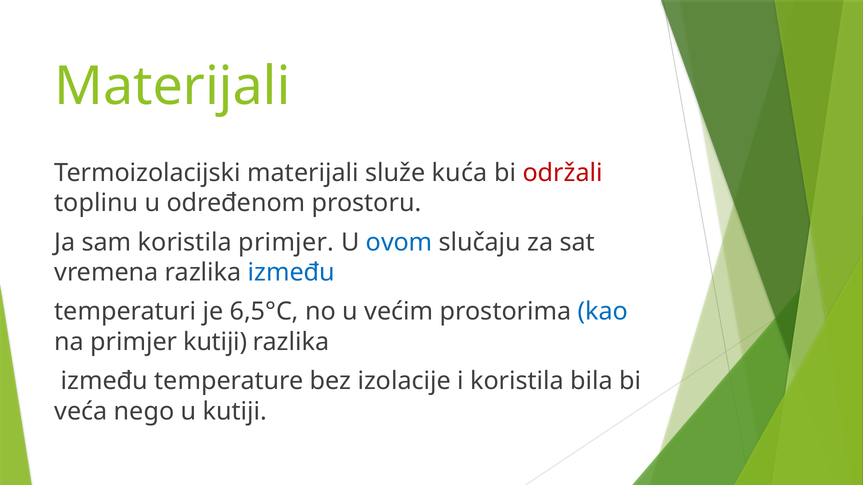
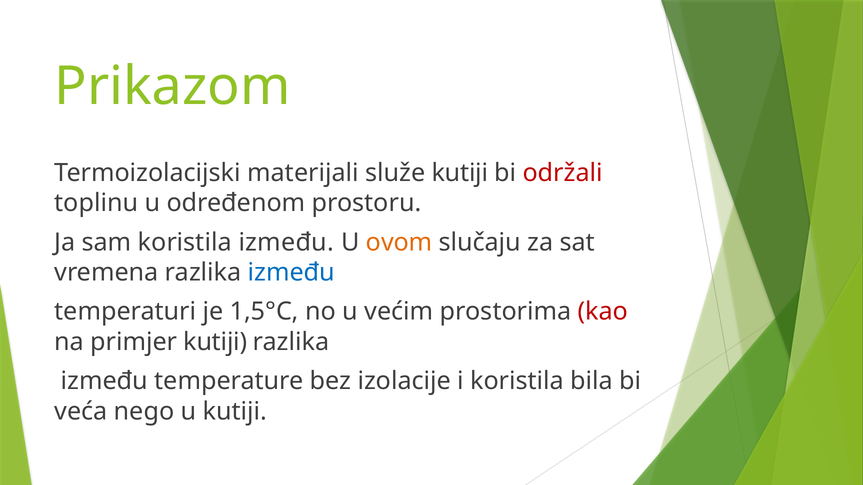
Materijali: Materijali -> Prikazom (172, 86)
služe kuća: kuća -> kutiji (460, 173)
koristila primjer: primjer -> između (286, 242)
ovom colour: blue -> orange (399, 242)
6,5°C: 6,5°C -> 1,5°C (264, 312)
kao colour: blue -> red (603, 312)
